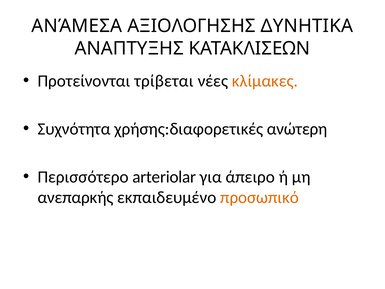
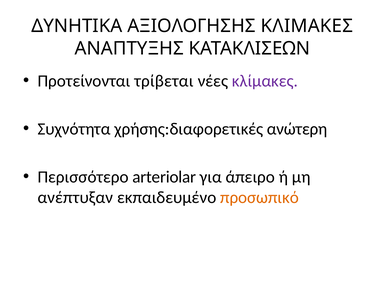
ΑΝΆΜΕΣΑ: ΑΝΆΜΕΣΑ -> ΔΥΝΗΤΙΚΑ (77, 26)
ΔΥΝΗΤΙΚΑ: ΔΥΝΗΤΙΚΑ -> ΚΛΙΜΑΚΕΣ (307, 26)
κλίμακες colour: orange -> purple (265, 81)
ανεπαρκής: ανεπαρκής -> ανέπτυξαν (75, 197)
